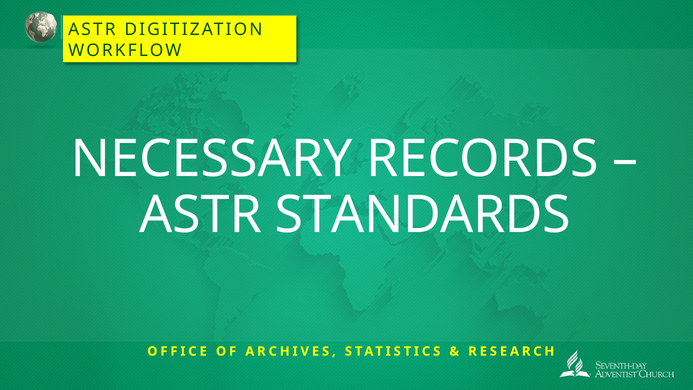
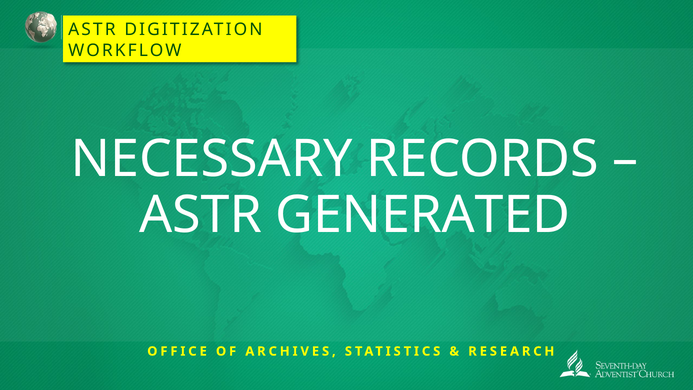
STANDARDS: STANDARDS -> GENERATED (423, 215)
